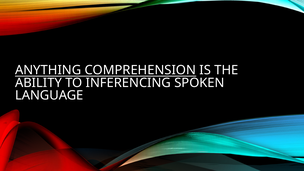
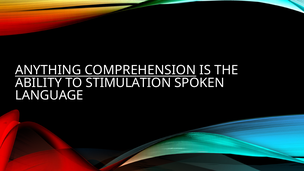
INFERENCING: INFERENCING -> STIMULATION (128, 83)
